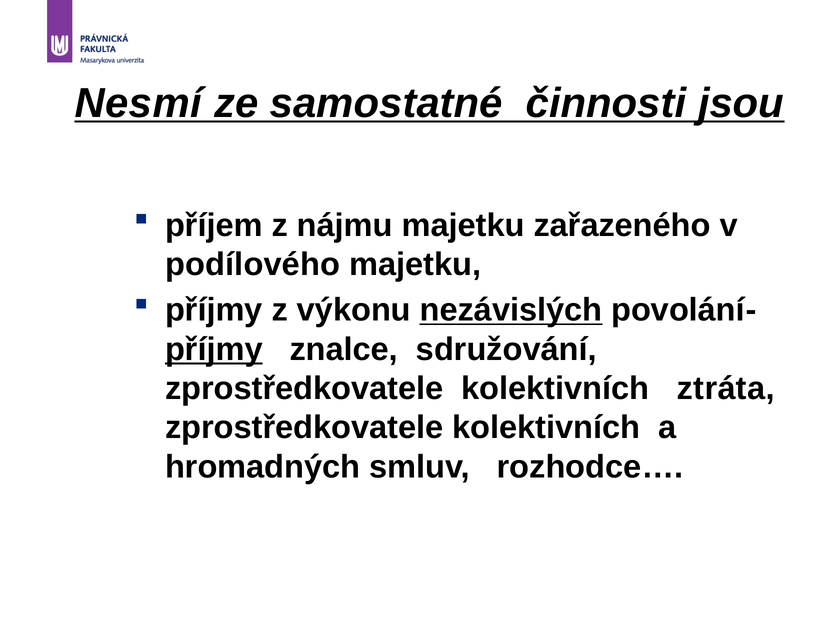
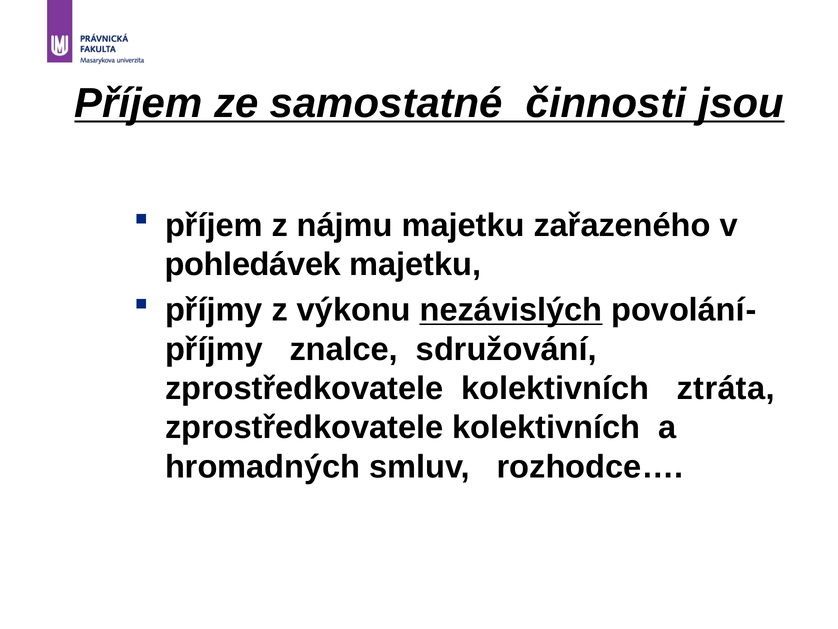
Nesmí: Nesmí -> Příjem (138, 103)
podílového: podílového -> pohledávek (253, 264)
příjmy underline: present -> none (214, 349)
